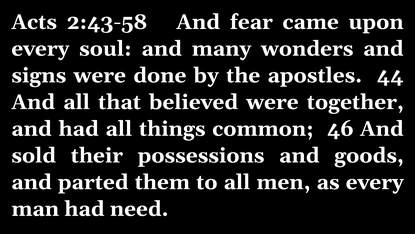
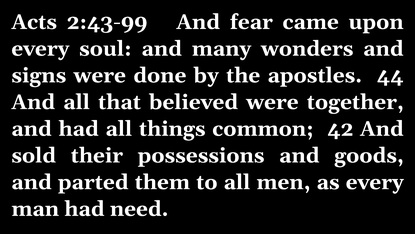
2:43-58: 2:43-58 -> 2:43-99 (107, 22)
46: 46 -> 42 (340, 129)
